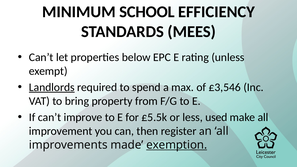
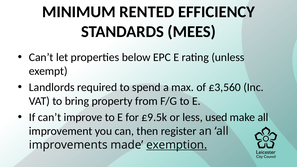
SCHOOL: SCHOOL -> RENTED (147, 12)
Landlords underline: present -> none (52, 87)
£3,546: £3,546 -> £3,560 (225, 87)
£5.5k: £5.5k -> £9.5k (154, 117)
